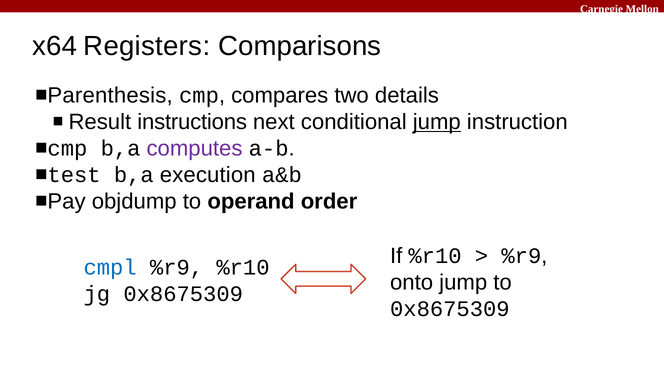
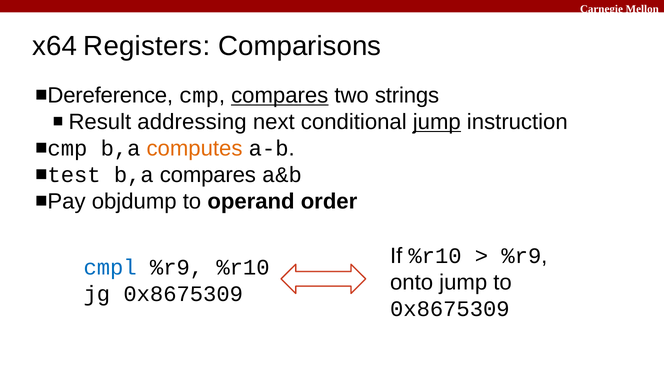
Parenthesis: Parenthesis -> Dereference (110, 96)
compares underline: none -> present (280, 96)
details: details -> strings (407, 96)
instructions: instructions -> addressing (192, 122)
computes colour: purple -> orange (195, 149)
b,a execution: execution -> compares (208, 175)
